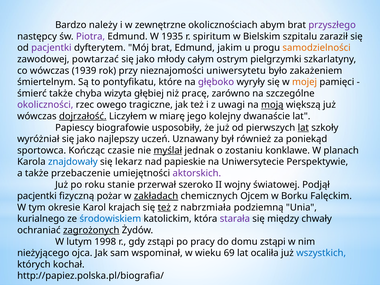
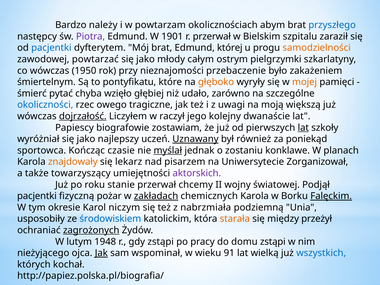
zewnętrzne: zewnętrzne -> powtarzam (160, 25)
przyszłego colour: purple -> blue (332, 25)
1935: 1935 -> 1901 (172, 36)
r spiritum: spiritum -> przerwał (212, 36)
pacjentki colour: purple -> blue (51, 48)
jakim: jakim -> której (230, 48)
1939: 1939 -> 1950 (84, 71)
uniwersytetu: uniwersytetu -> przebaczenie (236, 71)
głęboko colour: purple -> orange (216, 82)
śmierć także: także -> pytać (61, 93)
wizyta: wizyta -> wzięło (118, 93)
pracę: pracę -> udało (195, 93)
okoliczności colour: purple -> blue (45, 105)
moją underline: present -> none (272, 105)
miarę: miarę -> raczył (172, 116)
usposobiły: usposobiły -> zostawiam (177, 128)
Uznawany underline: none -> present (195, 139)
znajdowały colour: blue -> orange (73, 162)
papieskie: papieskie -> pisarzem (185, 162)
Perspektywie: Perspektywie -> Zorganizował (317, 162)
przebaczenie: przebaczenie -> towarzyszący (81, 173)
szeroko: szeroko -> chcemy (196, 185)
chemicznych Ojcem: Ojcem -> Karola (255, 196)
Falęckim underline: none -> present (331, 196)
krajach: krajach -> niczym (124, 207)
też underline: present -> none (164, 207)
kurialnego: kurialnego -> usposobiły (41, 219)
starała colour: purple -> orange (235, 219)
chwały: chwały -> przeżył (317, 219)
1998: 1998 -> 1948 (105, 242)
Jak underline: none -> present (101, 253)
69: 69 -> 91 (229, 253)
ocaliła: ocaliła -> wielką (265, 253)
